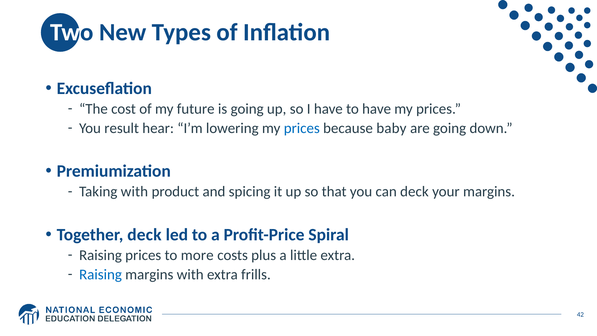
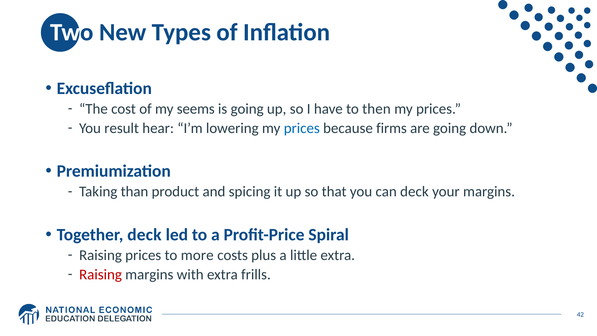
future: future -> seems (196, 109)
to have: have -> then (376, 109)
baby: baby -> firms (392, 128)
Taking with: with -> than (134, 192)
Raising colour: blue -> red (100, 274)
